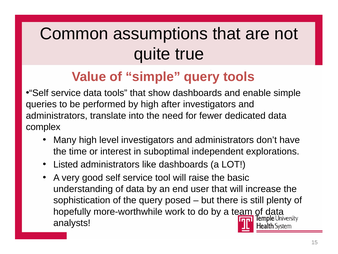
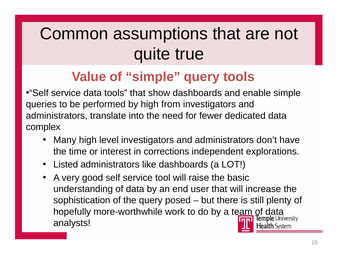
after: after -> from (171, 104)
suboptimal: suboptimal -> corrections (166, 151)
